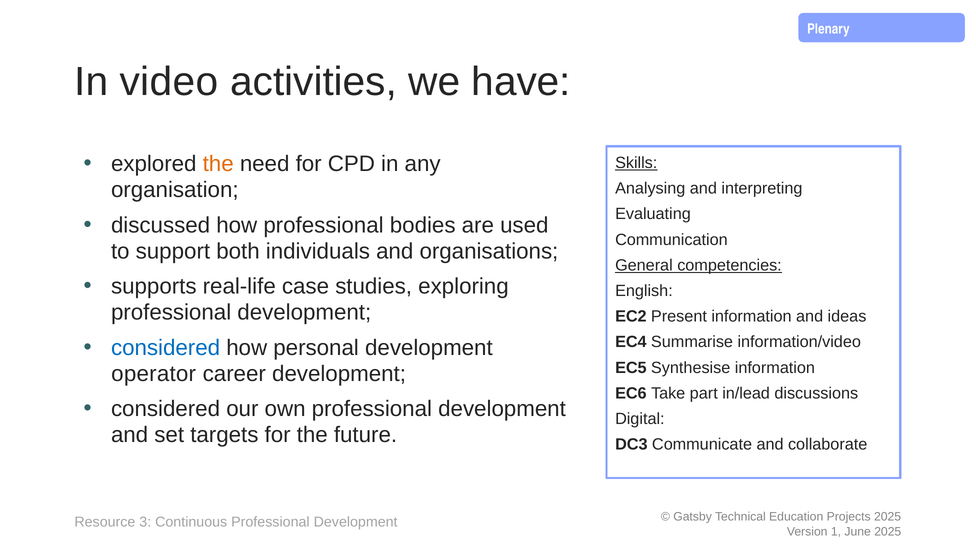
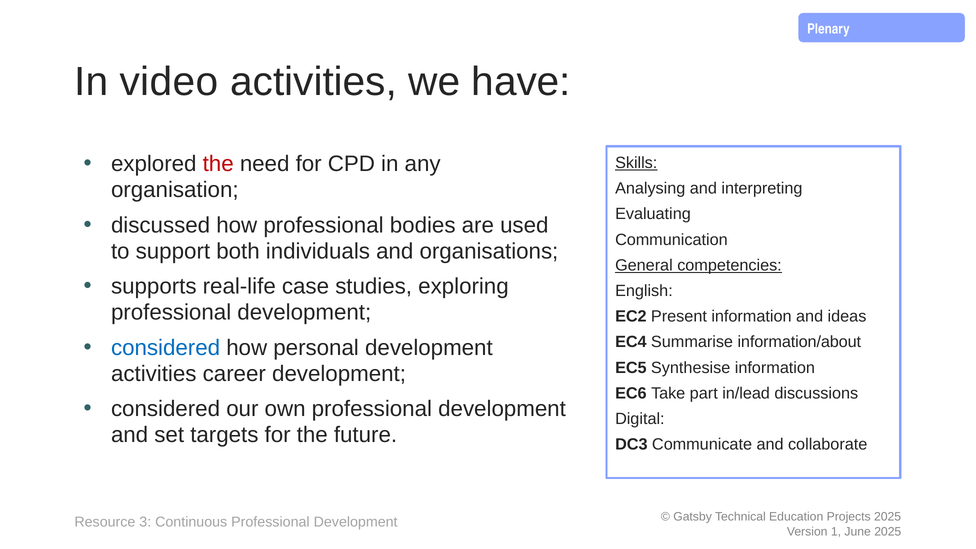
the colour: orange -> red (218, 164)
information/video: information/video -> information/about (799, 342)
operator: operator -> activities (154, 374)
